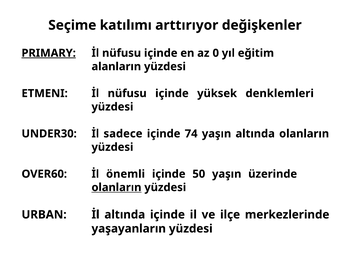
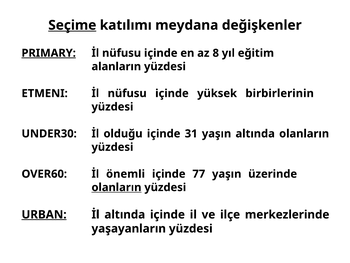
Seçime underline: none -> present (72, 25)
arttırıyor: arttırıyor -> meydana (187, 25)
0: 0 -> 8 (216, 53)
denklemleri: denklemleri -> birbirlerinin (280, 93)
sadece: sadece -> olduğu (123, 133)
74: 74 -> 31 (191, 133)
50: 50 -> 77 (199, 174)
URBAN underline: none -> present (44, 214)
